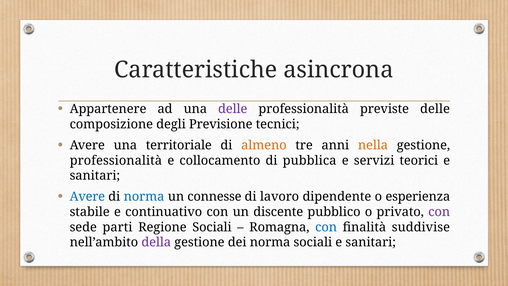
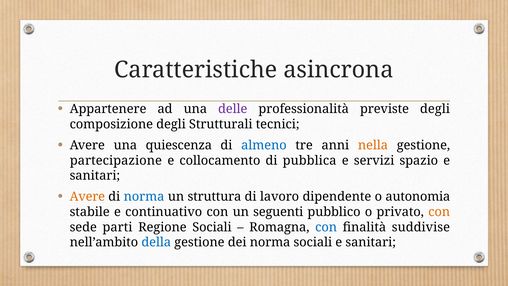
previste delle: delle -> degli (435, 109)
Previsione: Previsione -> Strutturali (221, 124)
territoriale: territoriale -> quiescenza (179, 145)
almeno colour: orange -> blue (264, 145)
professionalità: professionalità -> partecipazione (116, 160)
teorici: teorici -> spazio (419, 160)
Avere colour: blue -> orange (87, 197)
connesse: connesse -> struttura (214, 197)
esperienza: esperienza -> autonomia (418, 197)
discente: discente -> seguenti (278, 212)
con colour: purple -> orange (439, 212)
della colour: purple -> blue (156, 242)
